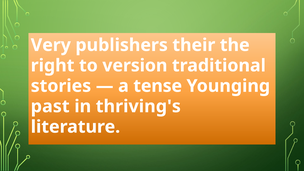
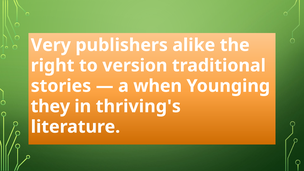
their: their -> alike (194, 45)
tense: tense -> when (158, 86)
past: past -> they (50, 106)
